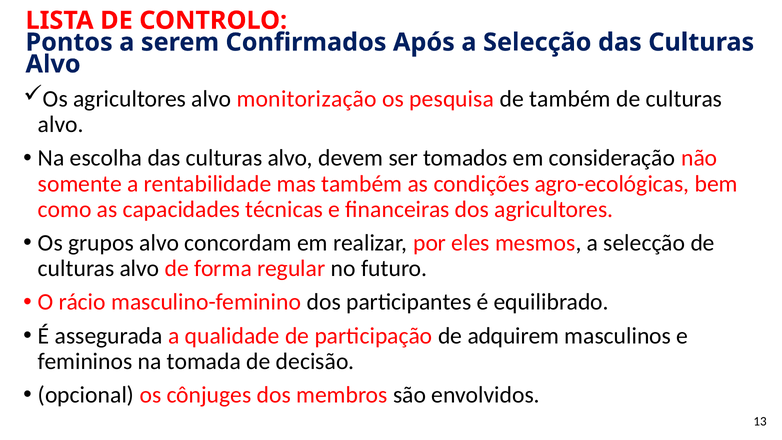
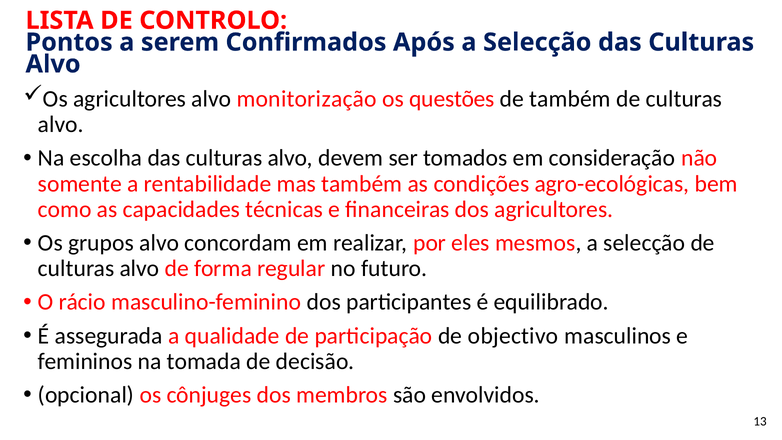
pesquisa: pesquisa -> questões (452, 99)
adquirem: adquirem -> objectivo (513, 336)
